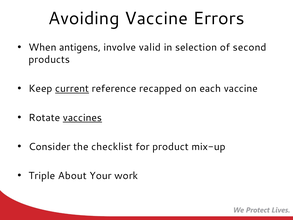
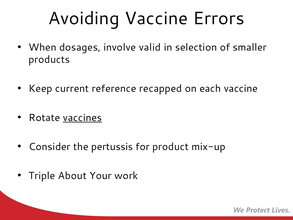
antigens: antigens -> dosages (80, 47)
second: second -> smaller (250, 47)
current underline: present -> none (72, 89)
checklist: checklist -> pertussis (112, 146)
